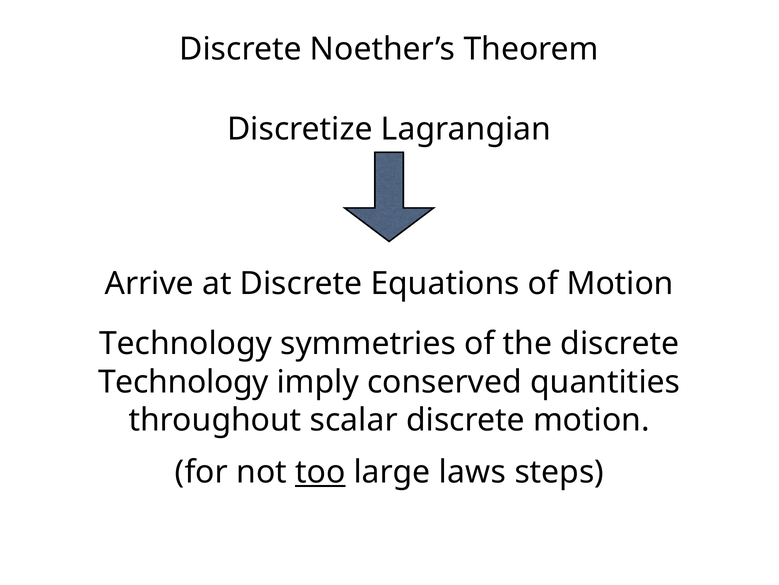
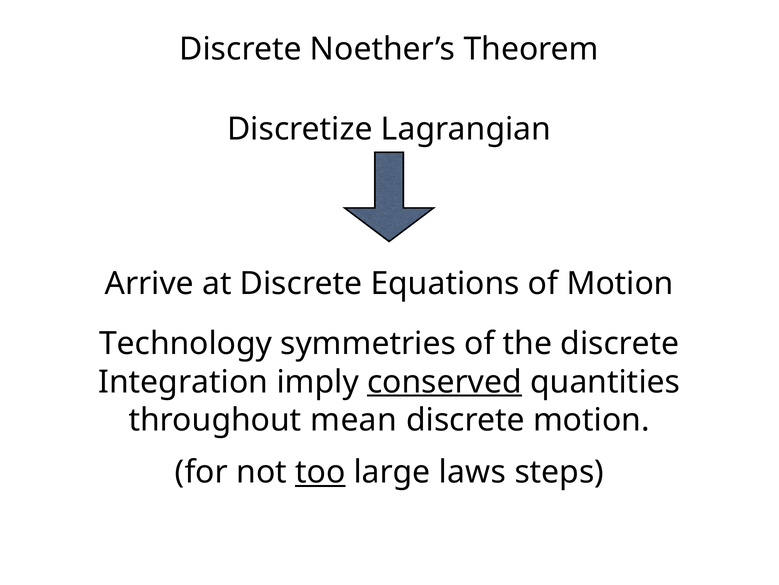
Technology: Technology -> Integration (183, 381)
conserved underline: none -> present (444, 381)
scalar: scalar -> mean (354, 420)
